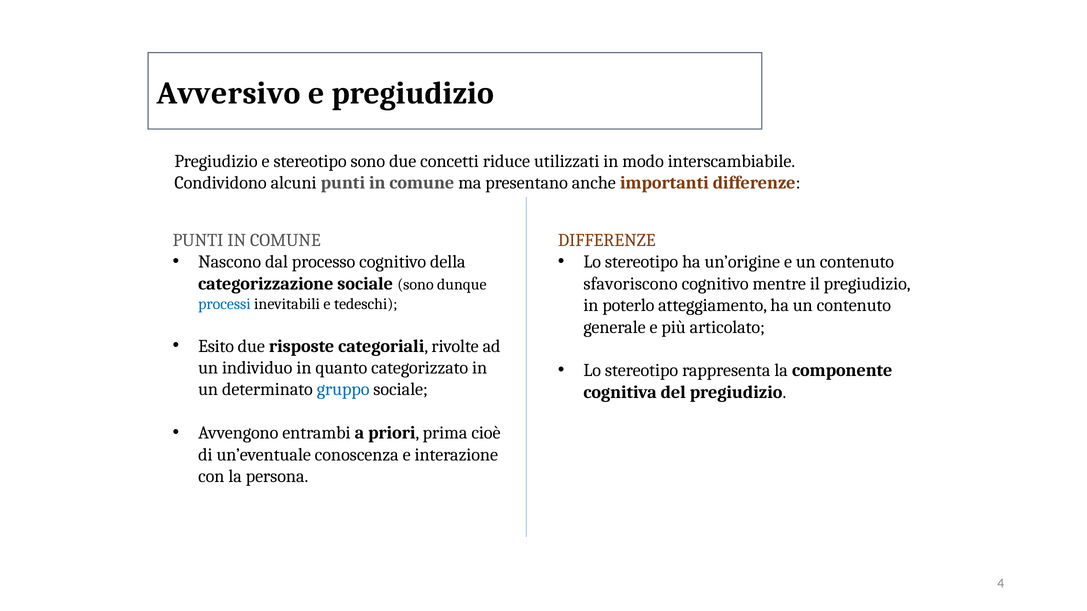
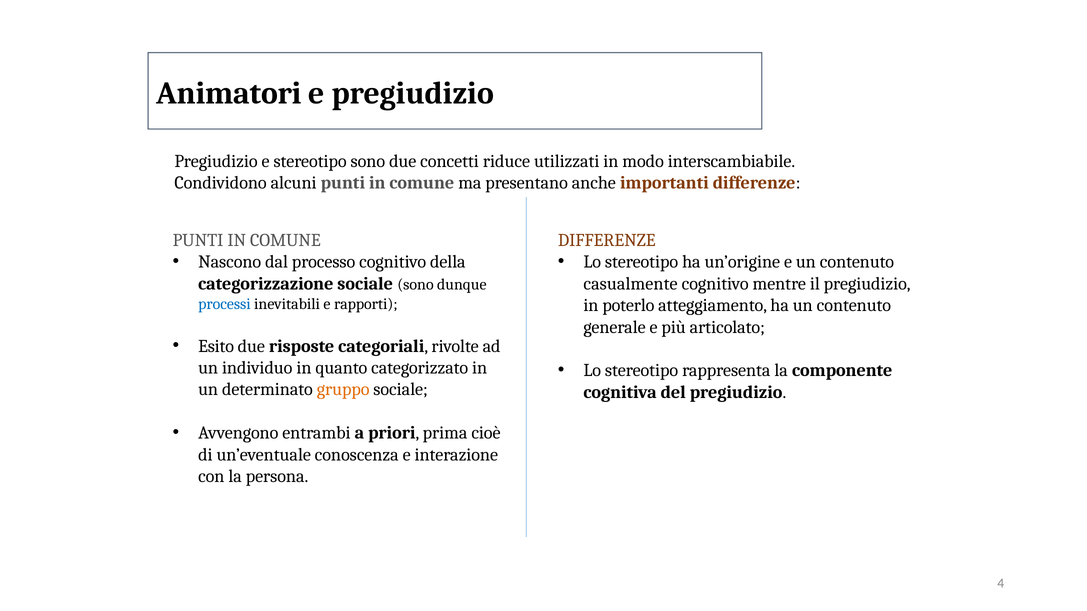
Avversivo: Avversivo -> Animatori (229, 93)
sfavoriscono: sfavoriscono -> casualmente (631, 284)
tedeschi: tedeschi -> rapporti (366, 304)
gruppo colour: blue -> orange (343, 390)
